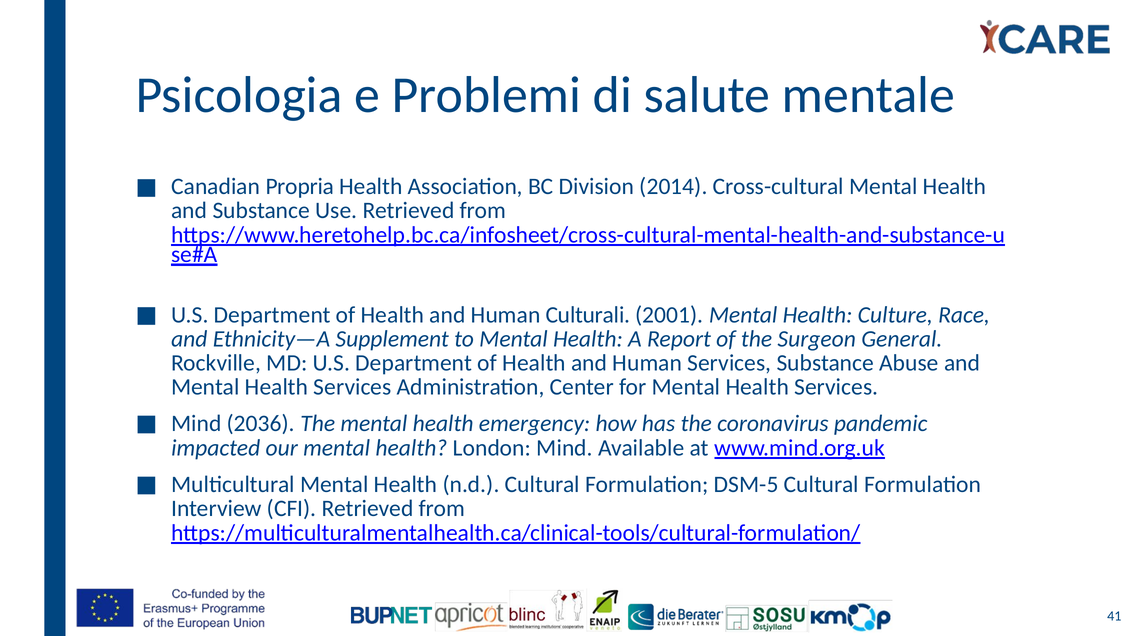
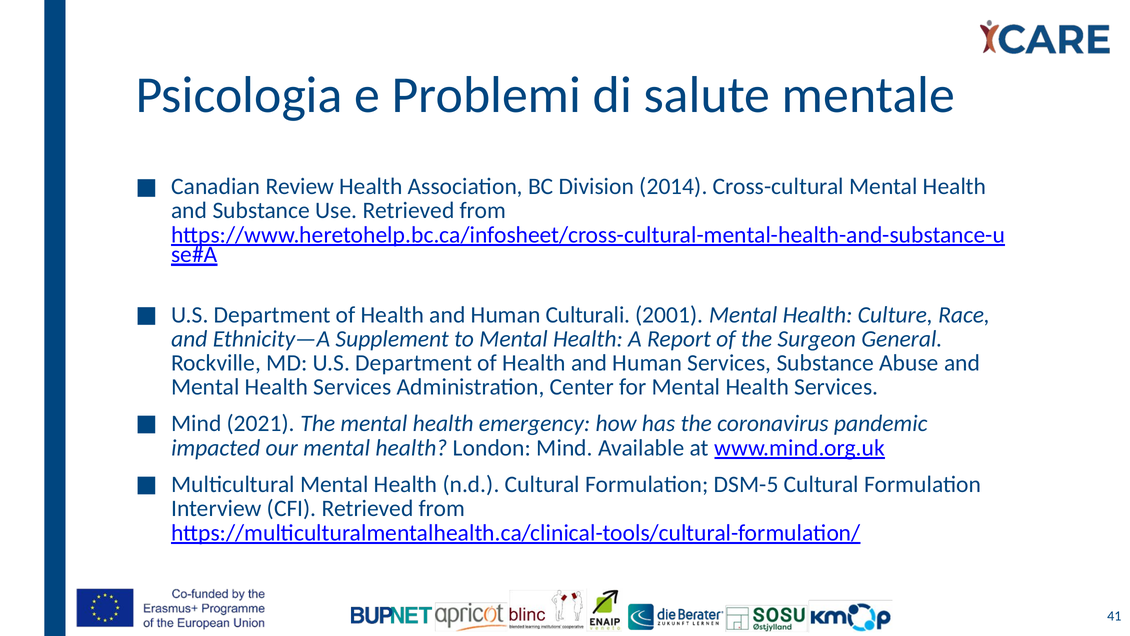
Propria: Propria -> Review (300, 187)
2036: 2036 -> 2021 (261, 423)
